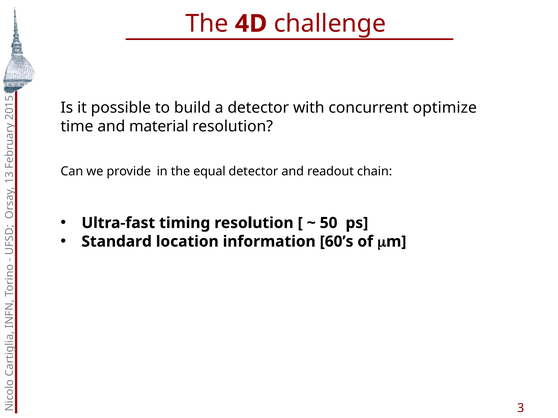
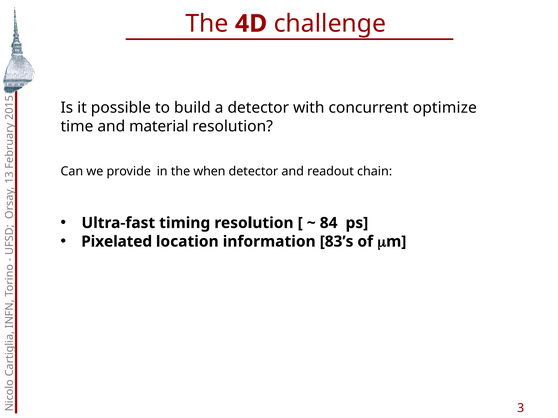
equal: equal -> when (209, 172)
50: 50 -> 84 (329, 223)
Standard: Standard -> Pixelated (117, 242)
60’s: 60’s -> 83’s (337, 242)
